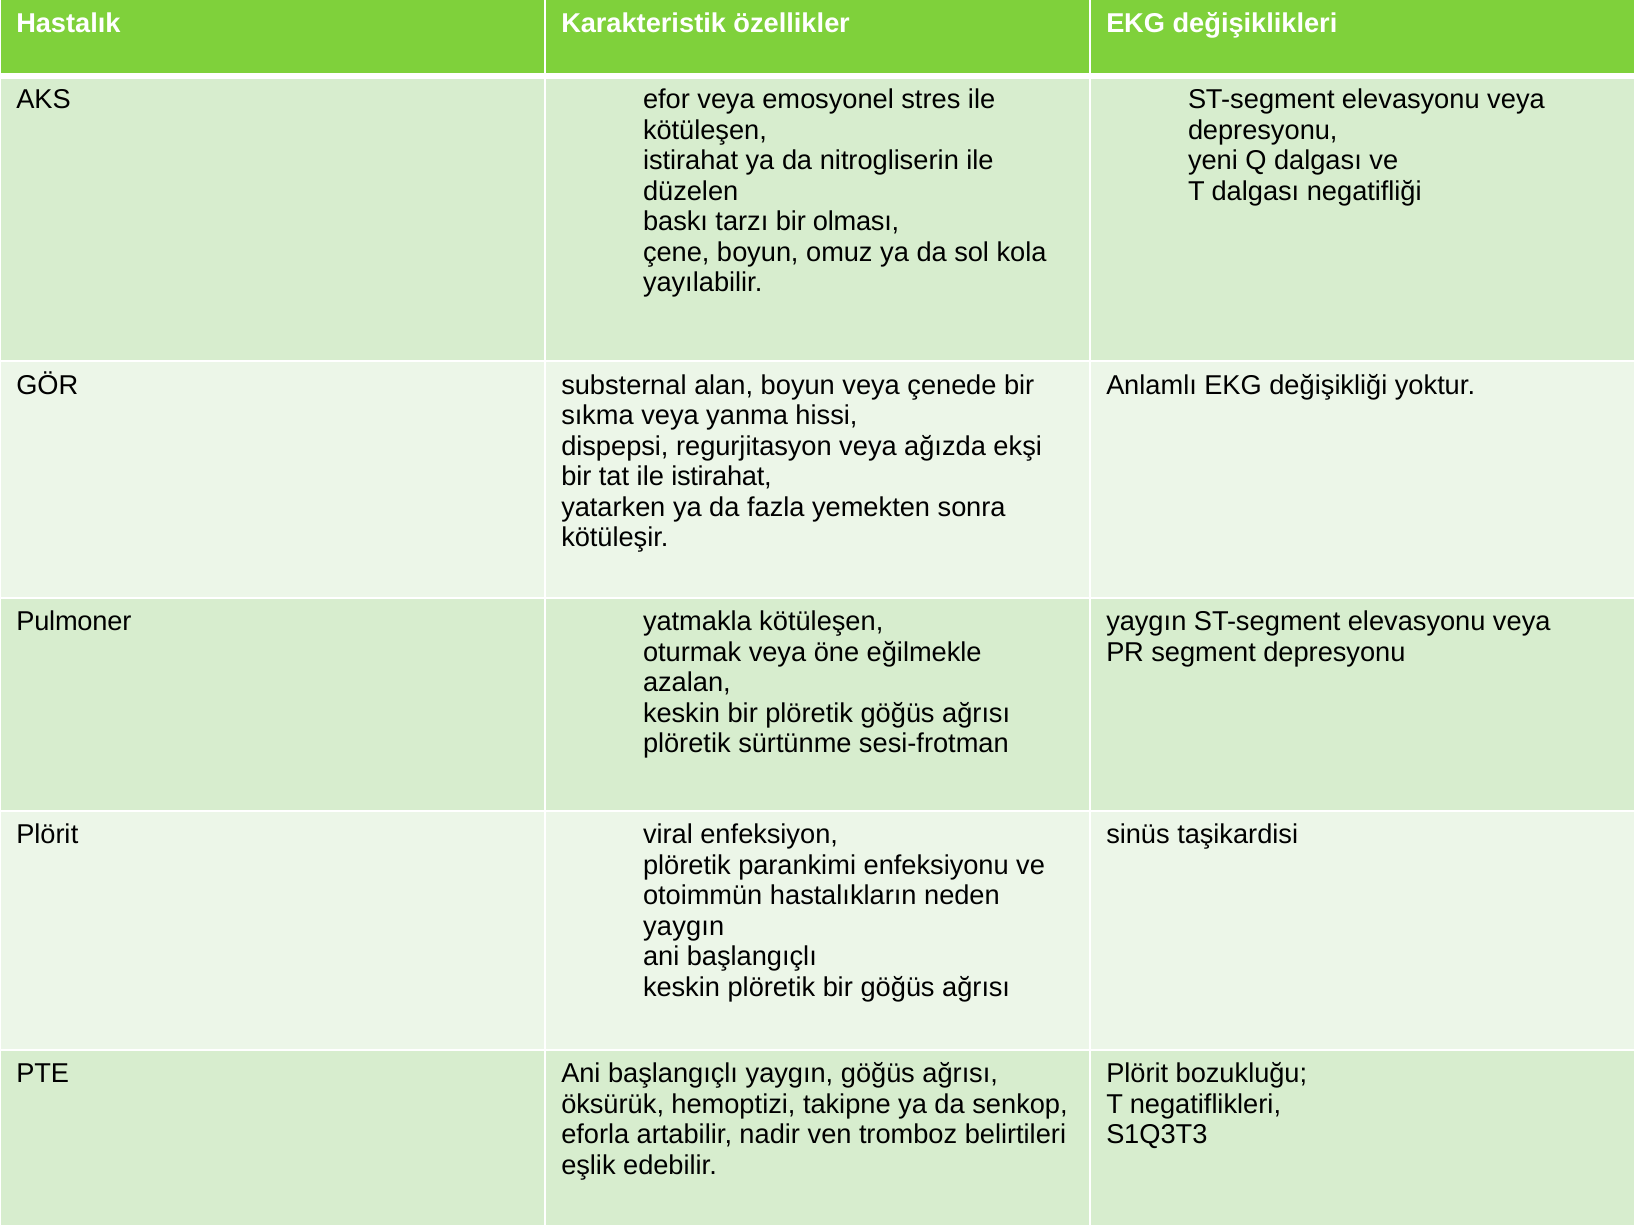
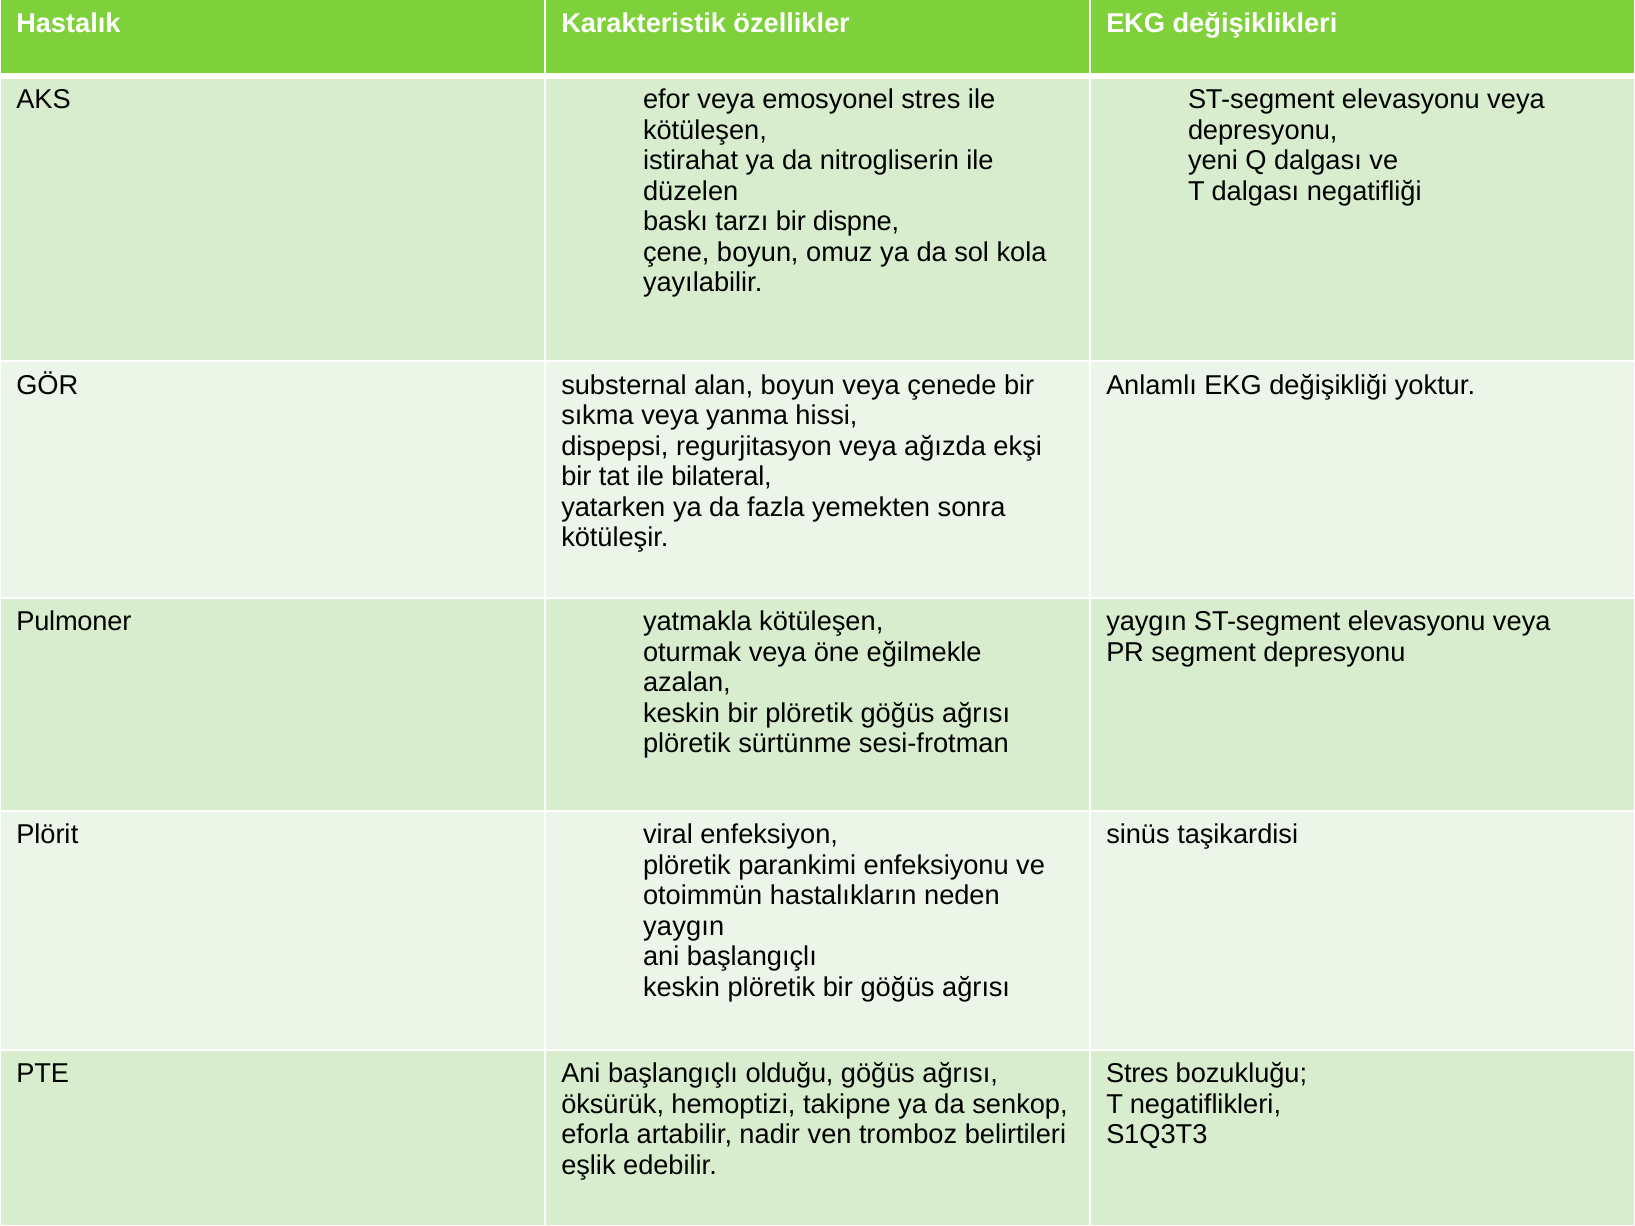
olması: olması -> dispne (856, 222)
ile istirahat: istirahat -> bilateral (721, 477)
başlangıçlı yaygın: yaygın -> olduğu (790, 1074)
Plörit: Plörit -> Stres (1137, 1074)
